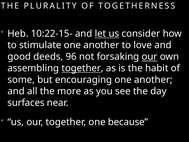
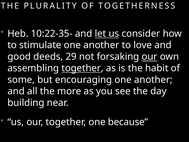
10:22-15-: 10:22-15- -> 10:22-35- (52, 33)
96: 96 -> 29 (71, 57)
surfaces: surfaces -> building (26, 103)
